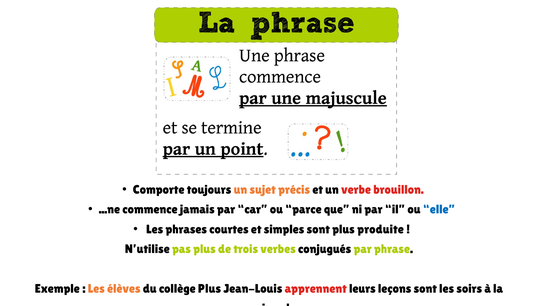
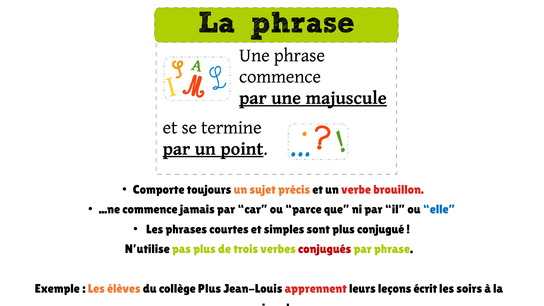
produite: produite -> conjugué (381, 229)
conjugués colour: black -> red (325, 249)
leçons sont: sont -> écrit (425, 289)
